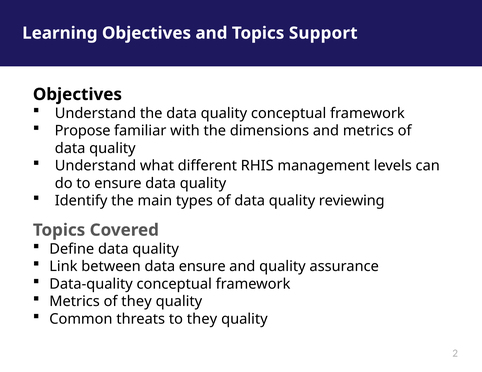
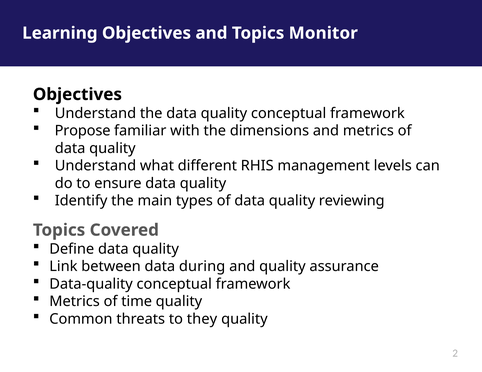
Support: Support -> Monitor (323, 33)
data ensure: ensure -> during (202, 267)
of they: they -> time (137, 302)
